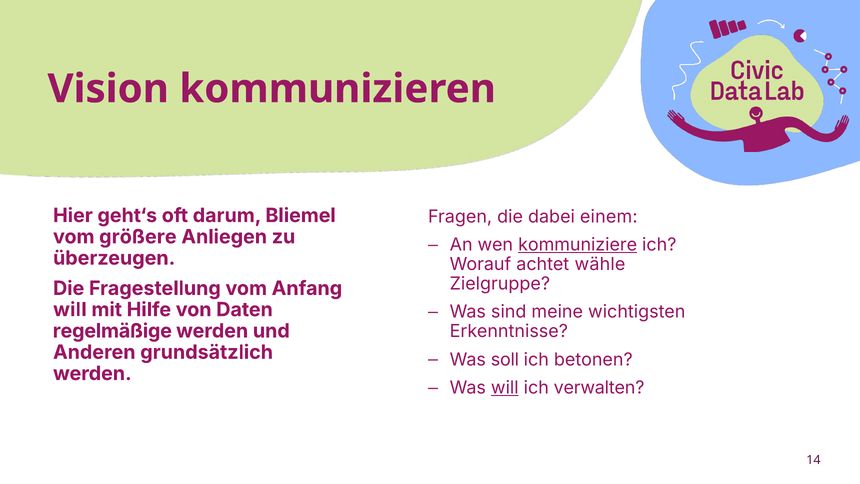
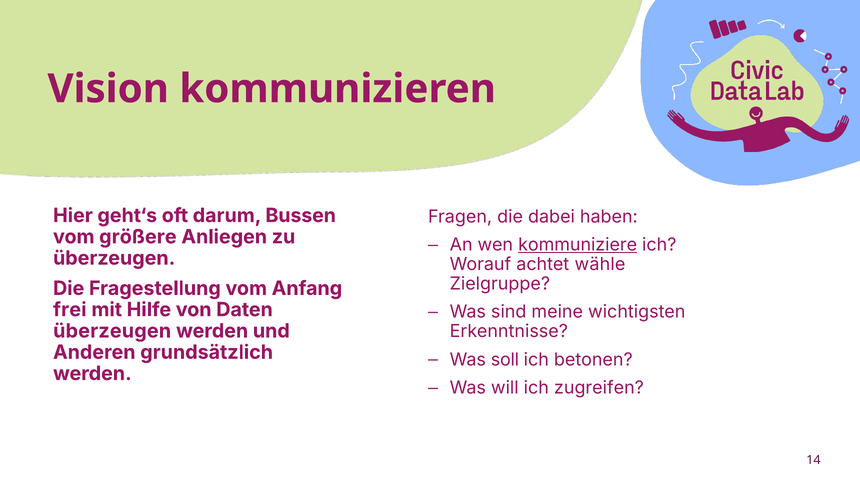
Bliemel: Bliemel -> Bussen (301, 215)
einem: einem -> haben (609, 217)
will: will -> frei (70, 310)
regelmäßige: regelmäßige -> überzeugen (112, 331)
will underline: present -> none (505, 388)
verwalten: verwalten -> zugreifen (599, 388)
